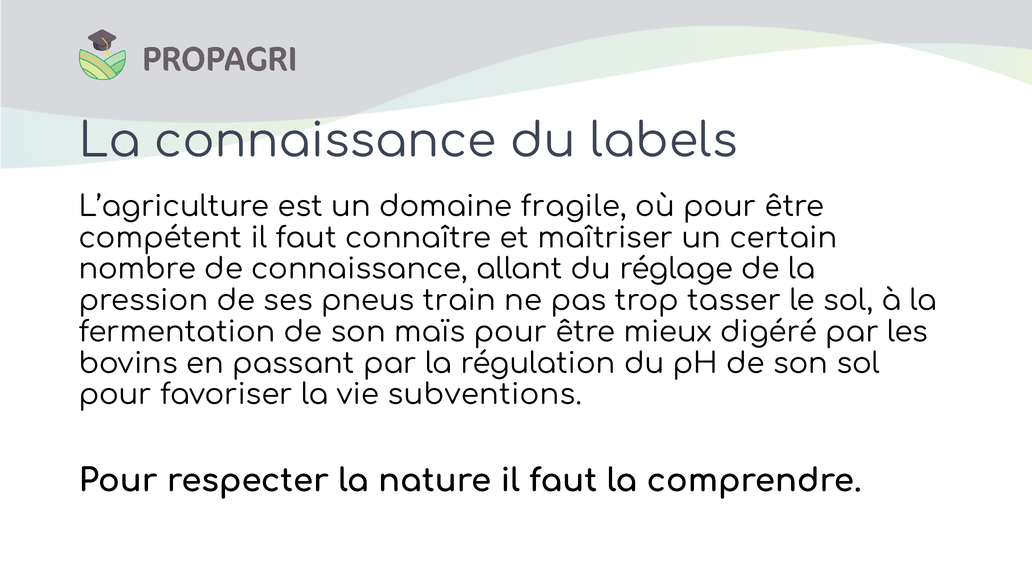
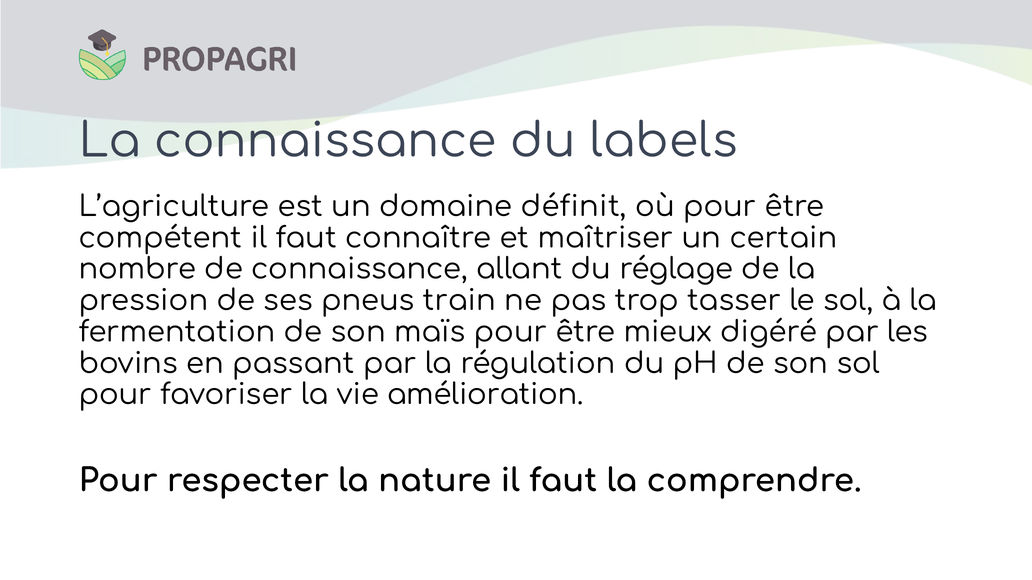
fragile: fragile -> définit (574, 207)
subventions: subventions -> amélioration (485, 395)
